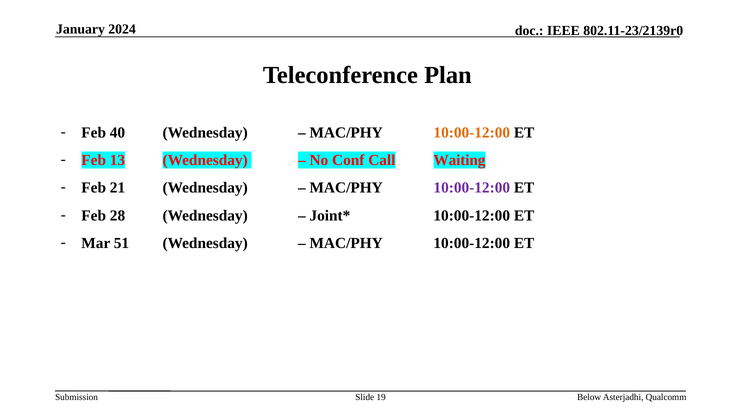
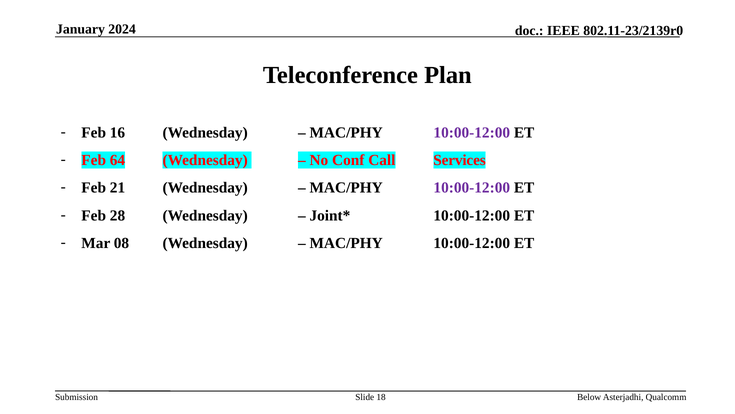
40: 40 -> 16 (117, 132)
10:00-12:00 colour: orange -> purple (472, 132)
13: 13 -> 64 (117, 160)
Waiting: Waiting -> Services (459, 160)
51: 51 -> 08 (121, 243)
19: 19 -> 18 (381, 397)
